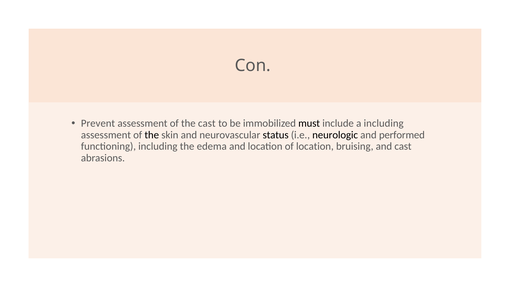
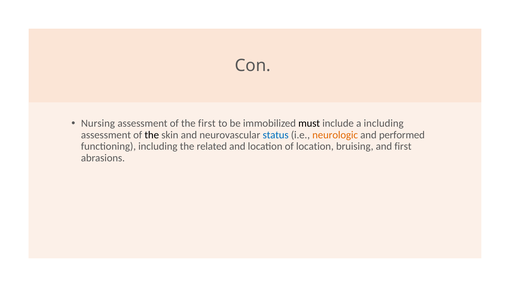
Prevent: Prevent -> Nursing (98, 123)
the cast: cast -> first (207, 123)
status colour: black -> blue (276, 135)
neurologic colour: black -> orange (335, 135)
edema: edema -> related (212, 146)
and cast: cast -> first (403, 146)
